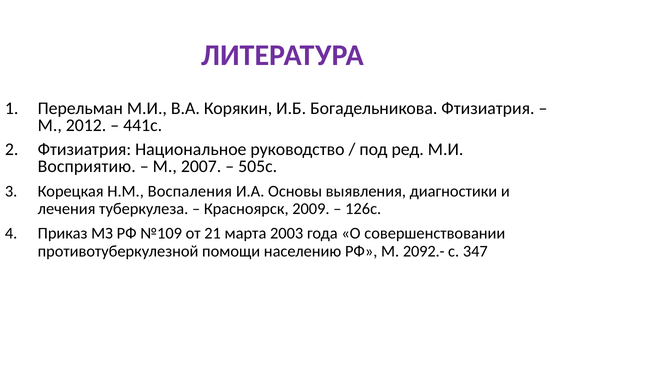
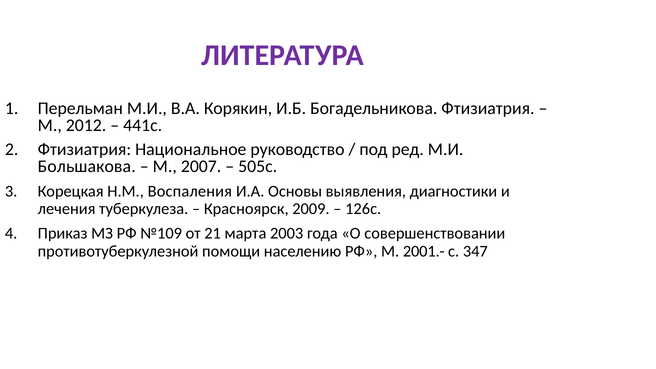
Восприятию: Восприятию -> Большакова (87, 166)
2092.-: 2092.- -> 2001.- (424, 251)
